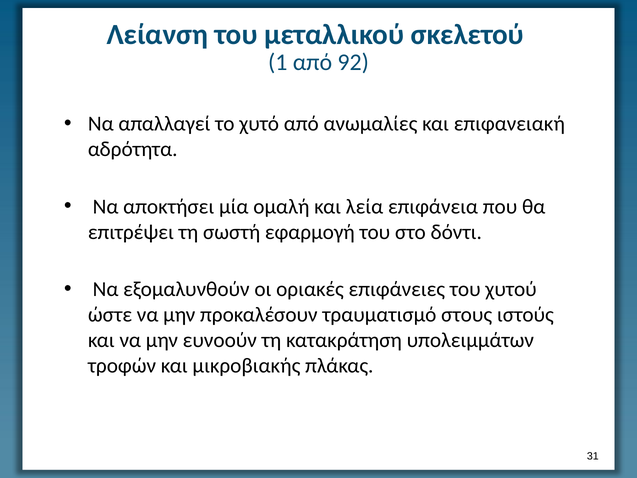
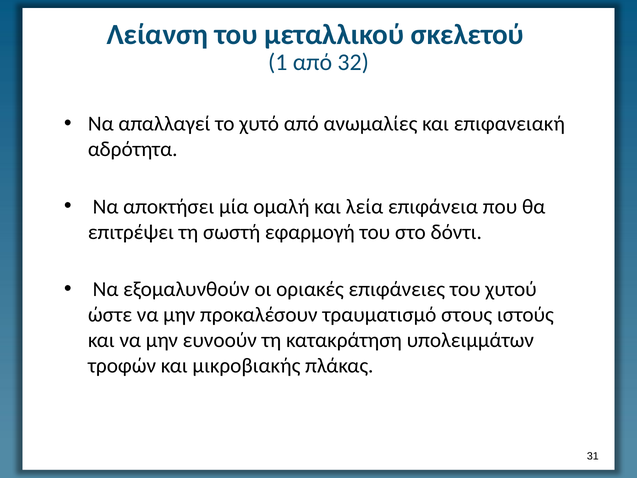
92: 92 -> 32 (353, 62)
